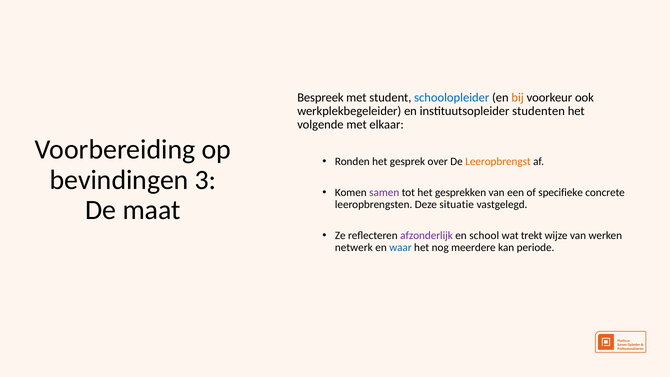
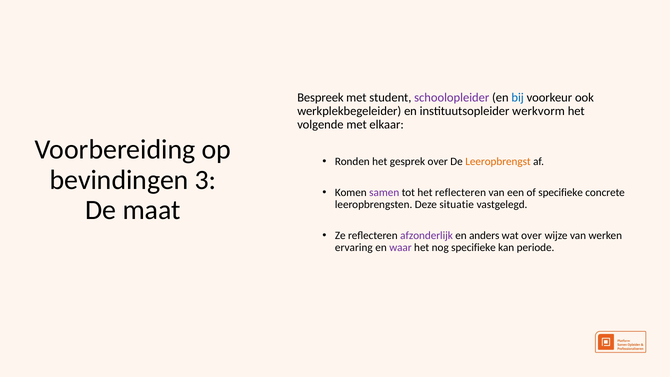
schoolopleider colour: blue -> purple (452, 97)
bij colour: orange -> blue (518, 97)
studenten: studenten -> werkvorm (539, 111)
het gesprekken: gesprekken -> reflecteren (461, 192)
school: school -> anders (484, 235)
wat trekt: trekt -> over (532, 235)
netwerk: netwerk -> ervaring (354, 248)
waar colour: blue -> purple (400, 248)
nog meerdere: meerdere -> specifieke (473, 248)
